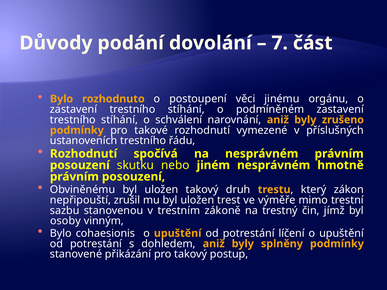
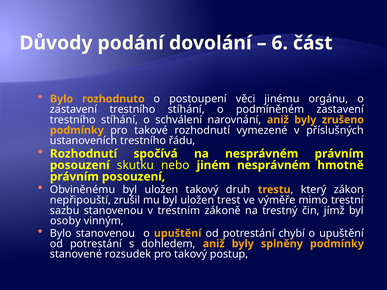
7: 7 -> 6 (280, 43)
Bylo cohaesionis: cohaesionis -> stanovenou (105, 233)
líčení: líčení -> chybí (292, 233)
přikázání: přikázání -> rozsudek (128, 254)
